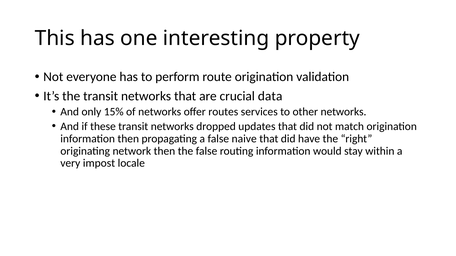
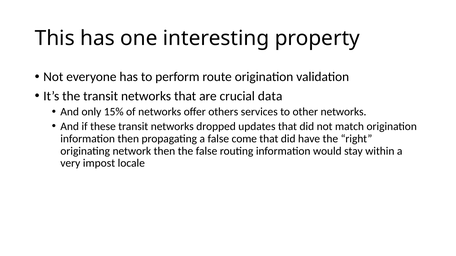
routes: routes -> others (223, 112)
naive: naive -> come (244, 139)
